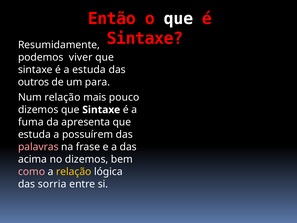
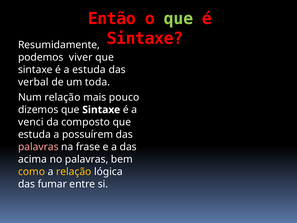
que colour: white -> light green (178, 19)
outros: outros -> verbal (33, 82)
para: para -> toda (98, 82)
fuma: fuma -> venci (31, 122)
apresenta: apresenta -> composto (86, 122)
no dizemos: dizemos -> palavras (87, 159)
como colour: pink -> yellow (32, 171)
sorria: sorria -> fumar (52, 184)
